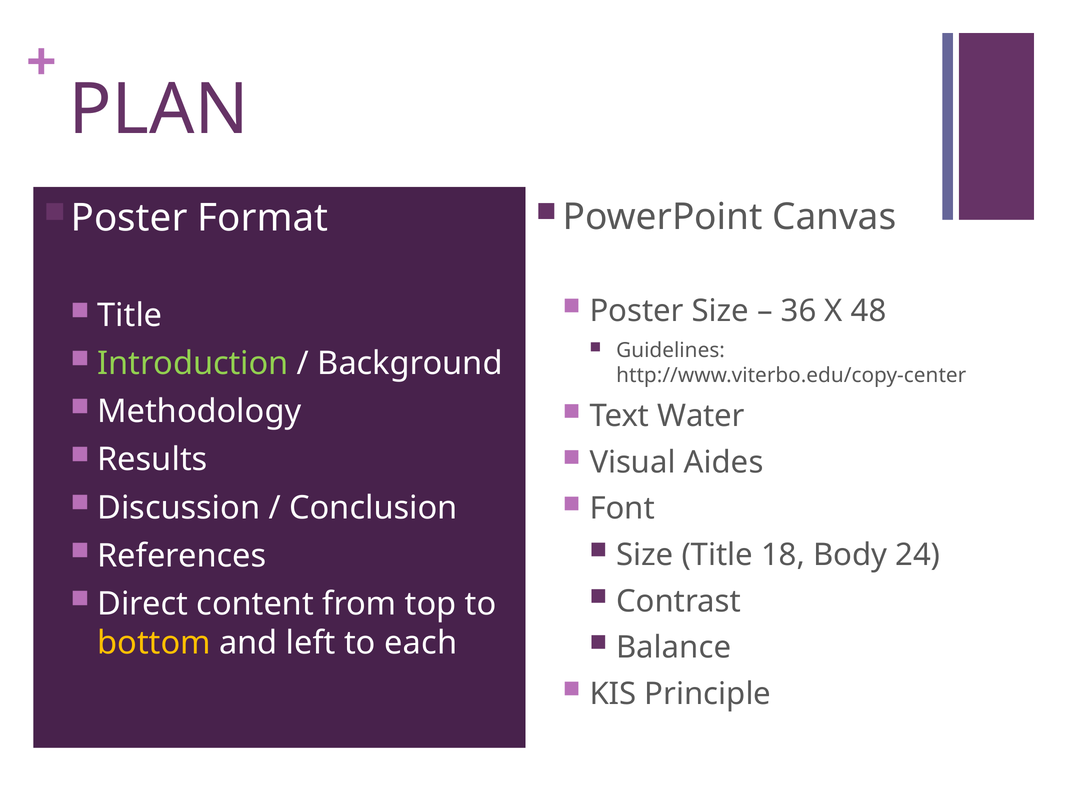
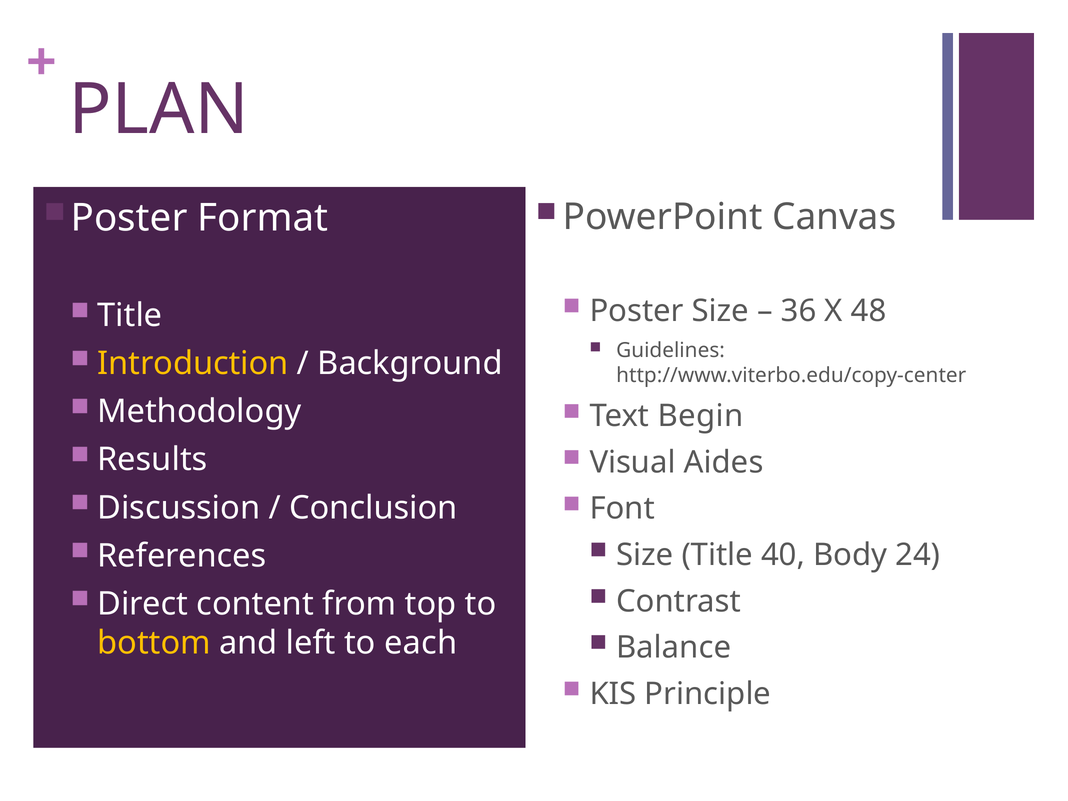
Introduction colour: light green -> yellow (193, 364)
Water: Water -> Begin (701, 416)
18: 18 -> 40 (783, 555)
